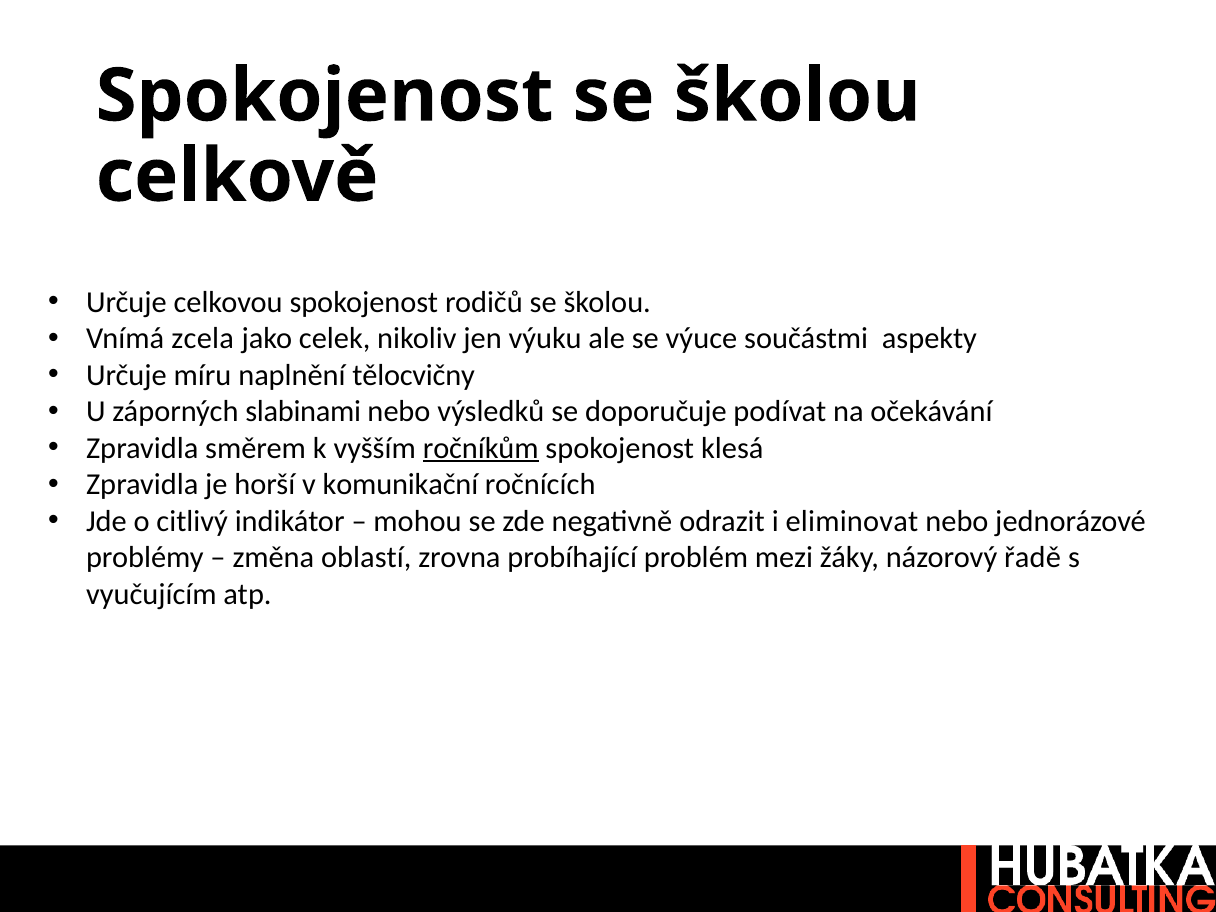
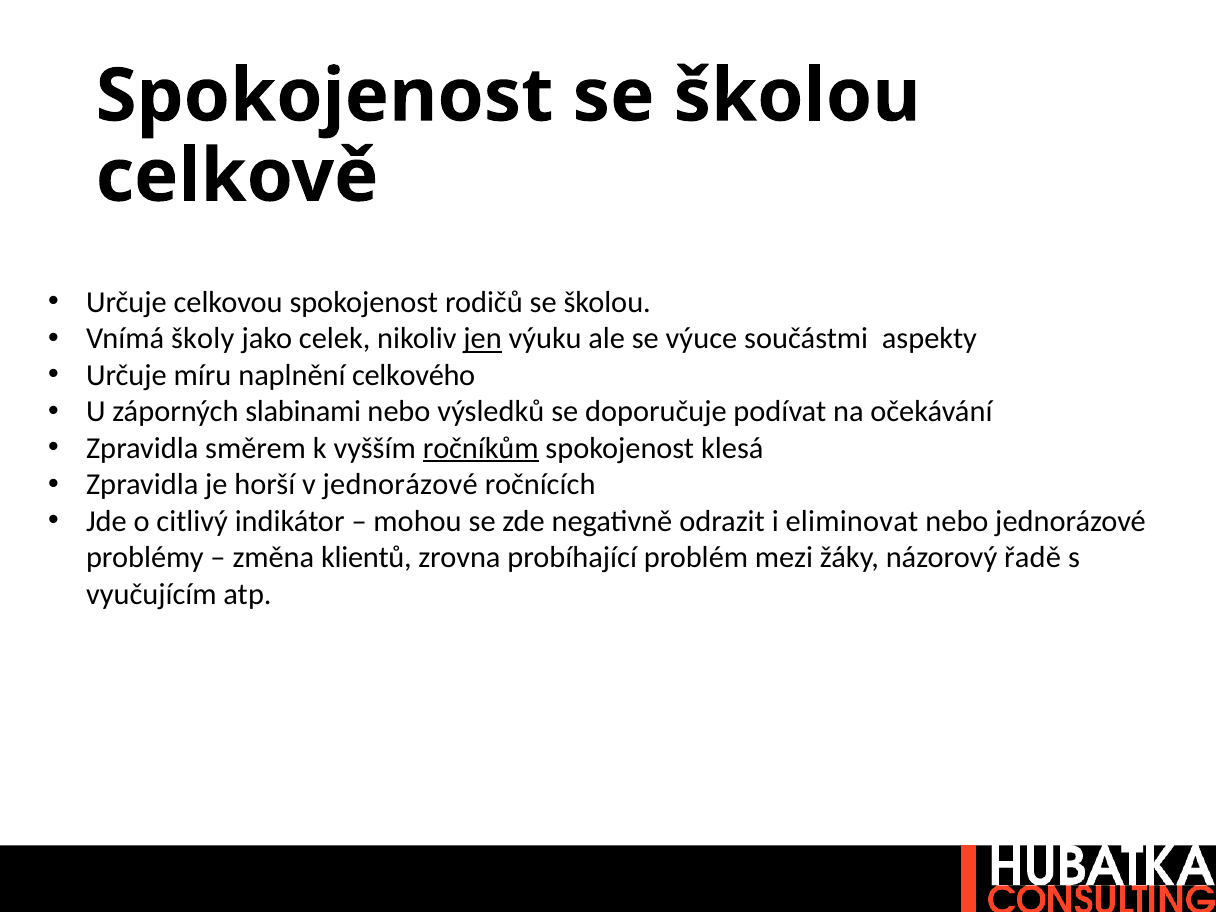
zcela: zcela -> školy (203, 339)
jen underline: none -> present (483, 339)
tělocvičny: tělocvičny -> celkového (414, 375)
v komunikační: komunikační -> jednorázové (400, 485)
oblastí: oblastí -> klientů (366, 558)
